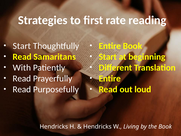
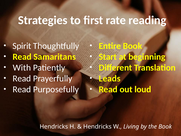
Start: Start -> Spirit (22, 46)
Entire: Entire -> Leads (110, 78)
